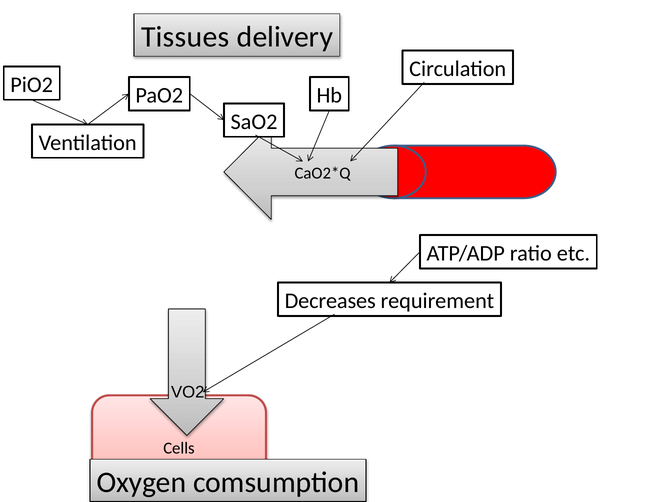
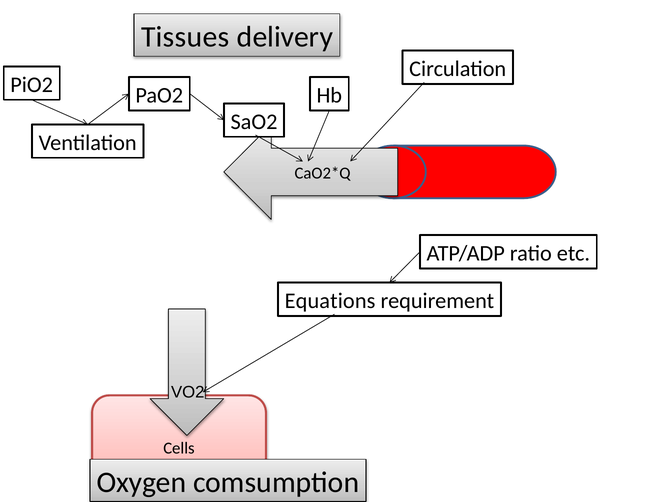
Decreases: Decreases -> Equations (330, 301)
